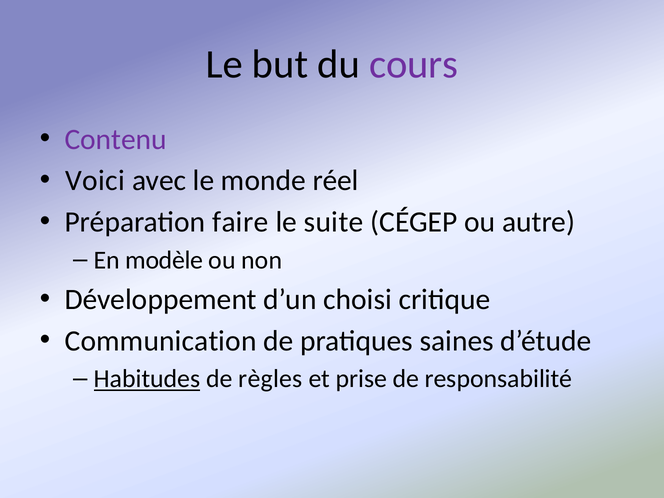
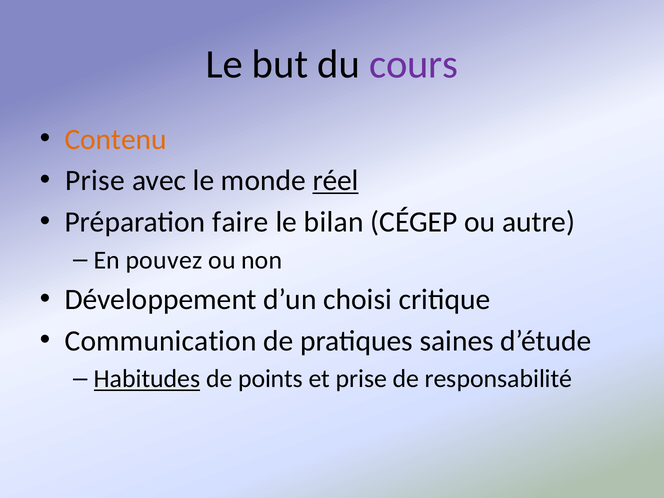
Contenu colour: purple -> orange (116, 139)
Voici: Voici -> Prise (95, 181)
réel underline: none -> present (336, 181)
suite: suite -> bilan (334, 222)
modèle: modèle -> pouvez (164, 260)
règles: règles -> points (271, 379)
